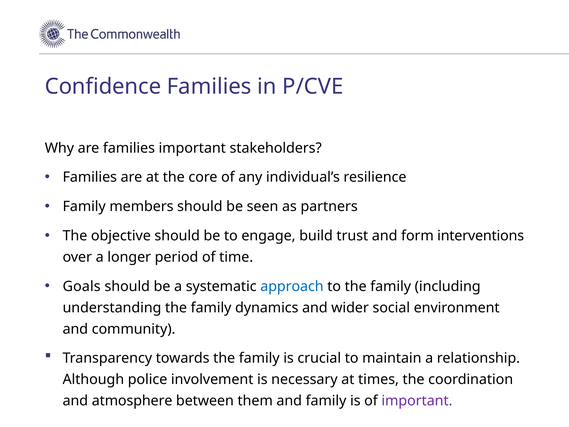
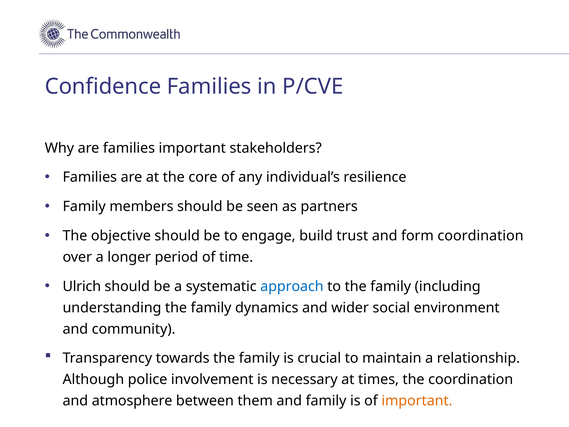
form interventions: interventions -> coordination (481, 236)
Goals: Goals -> Ulrich (82, 286)
important colour: purple -> orange (417, 401)
